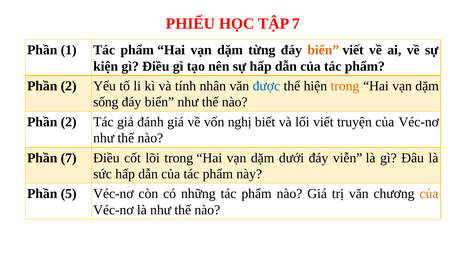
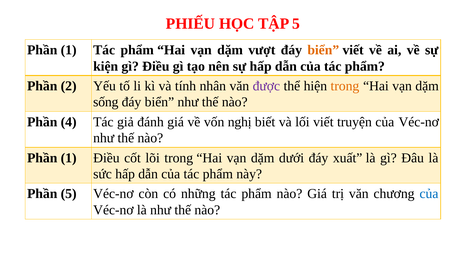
TẬP 7: 7 -> 5 (296, 24)
từng: từng -> vượt (262, 50)
được colour: blue -> purple (266, 86)
2: 2 -> 4 (69, 122)
7: 7 -> 1 (69, 158)
viễn: viễn -> xuất (348, 158)
của colour: orange -> blue (429, 194)
